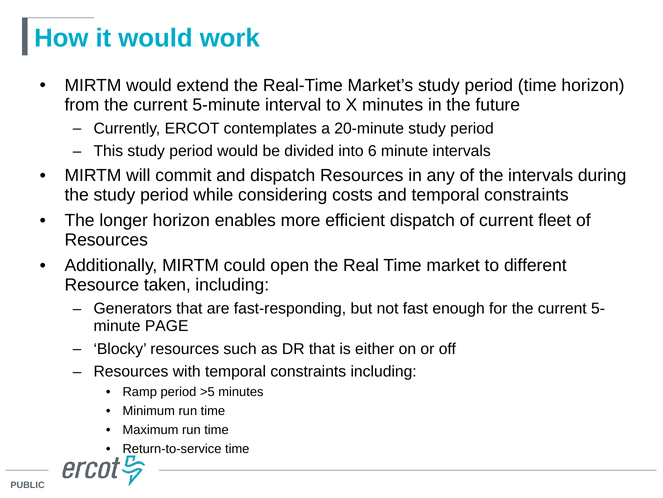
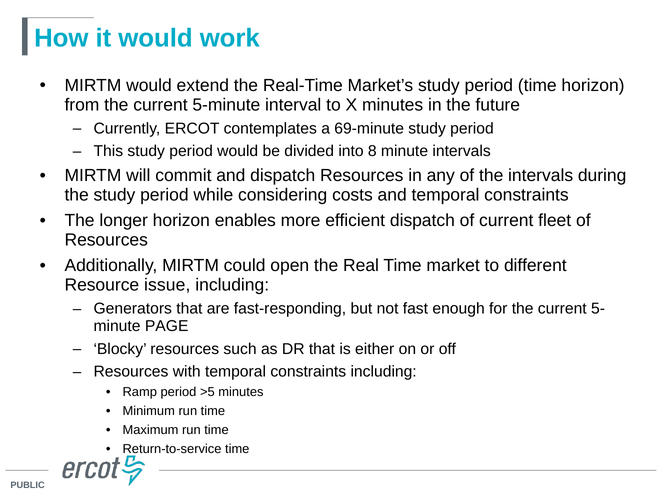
20-minute: 20-minute -> 69-minute (369, 128)
6: 6 -> 8 (372, 151)
taken: taken -> issue (167, 284)
